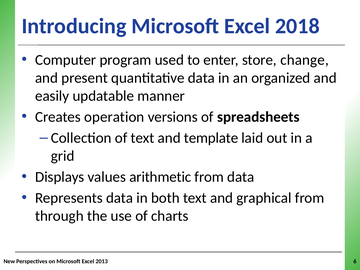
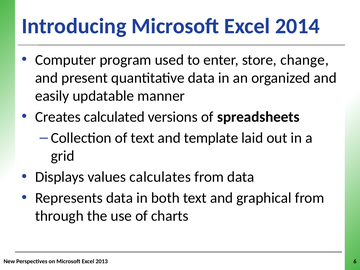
2018: 2018 -> 2014 (297, 26)
operation: operation -> calculated (114, 117)
arithmetic: arithmetic -> calculates (160, 177)
